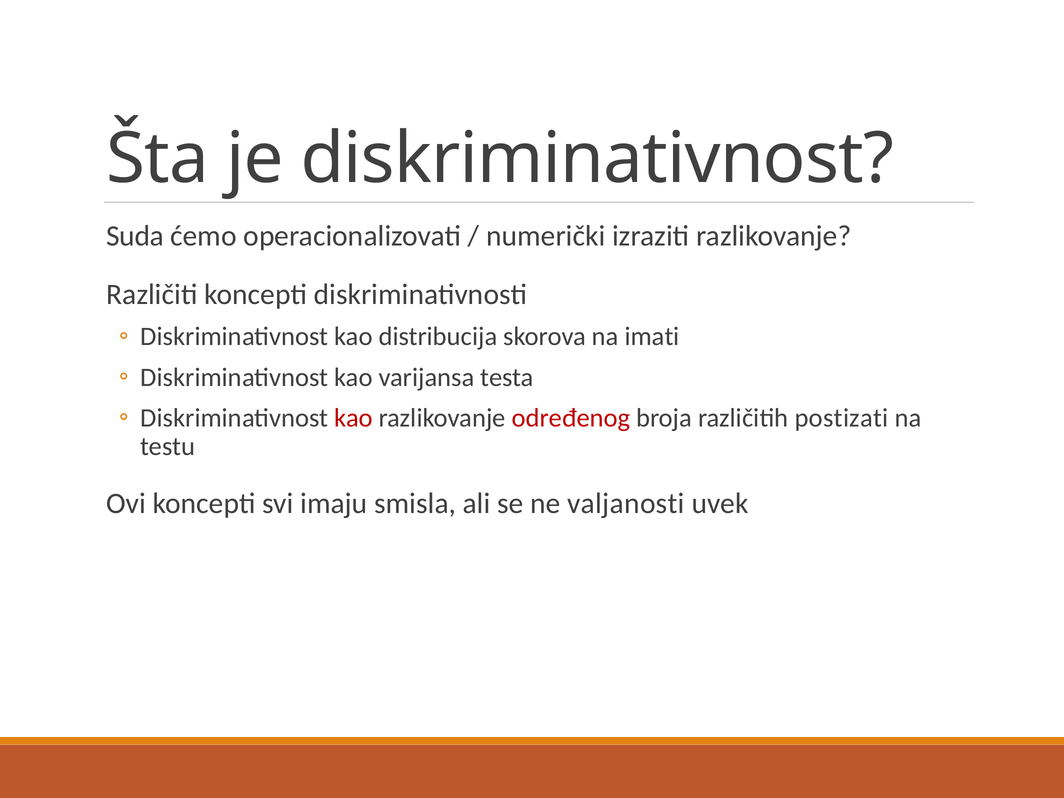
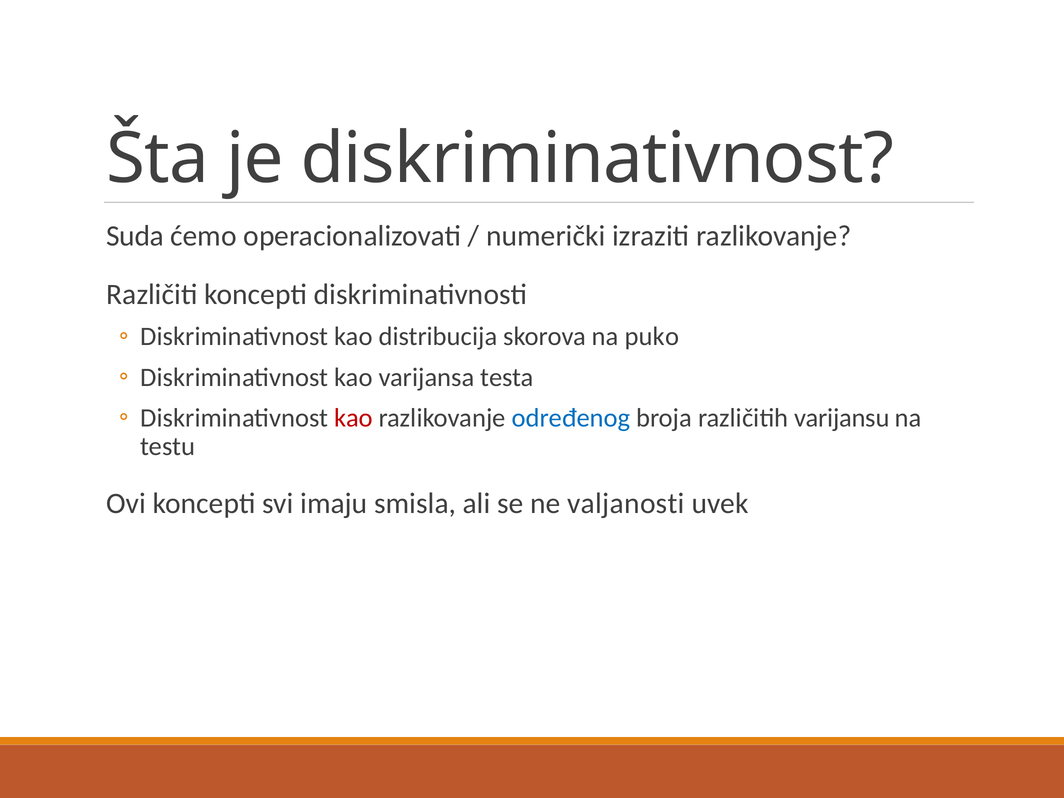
imati: imati -> puko (652, 337)
određenog colour: red -> blue (571, 418)
postizati: postizati -> varijansu (842, 418)
